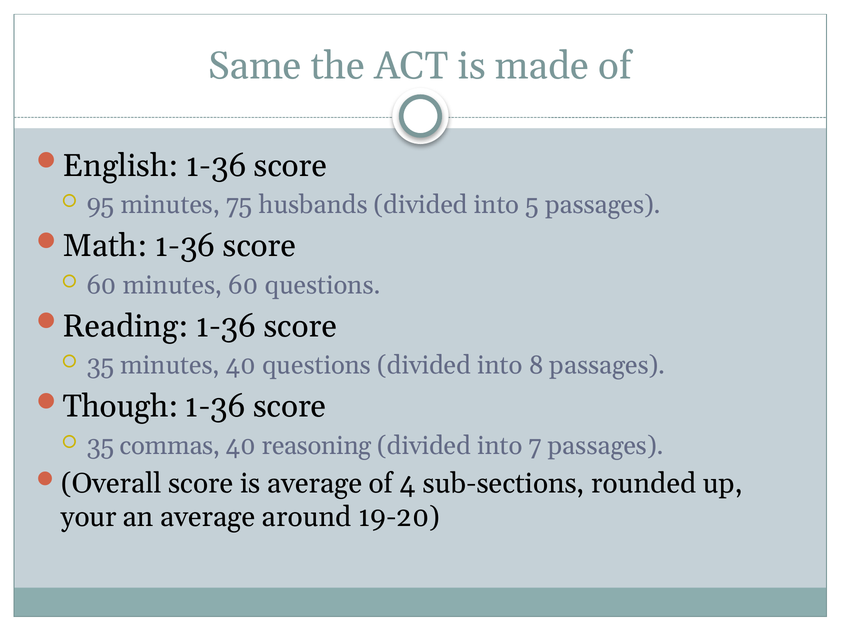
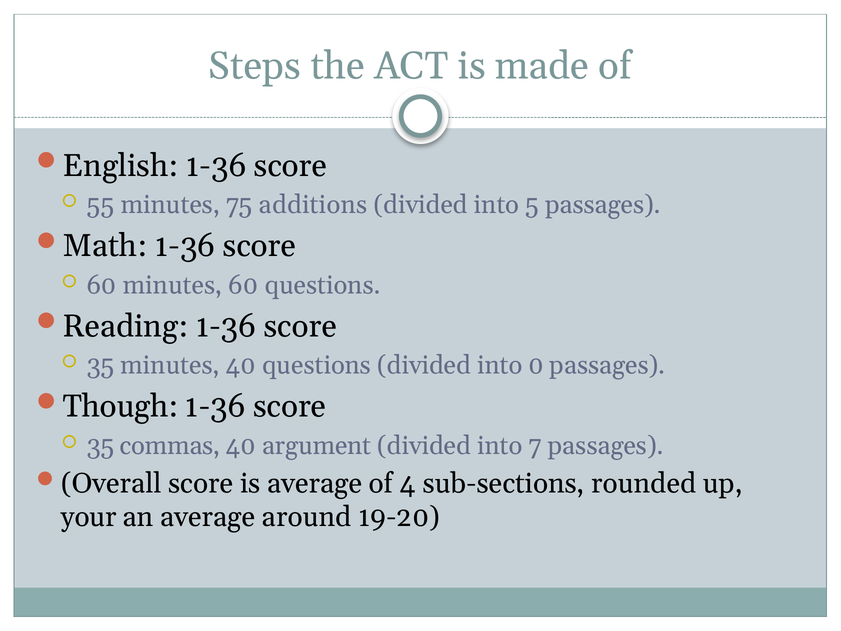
Same: Same -> Steps (255, 66)
95: 95 -> 55 (100, 205)
husbands: husbands -> additions (313, 205)
8: 8 -> 0 (536, 365)
reasoning: reasoning -> argument (317, 445)
